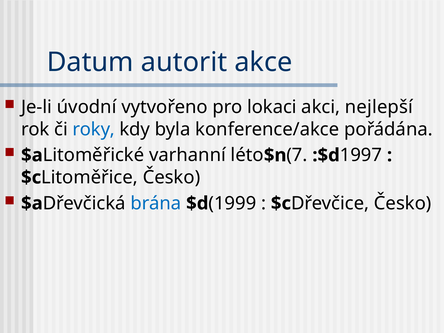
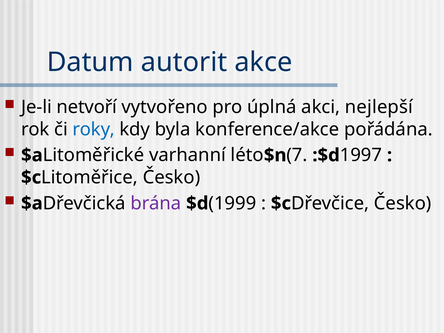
úvodní: úvodní -> netvoří (87, 107)
lokaci: lokaci -> úplná (272, 107)
brána colour: blue -> purple (156, 203)
